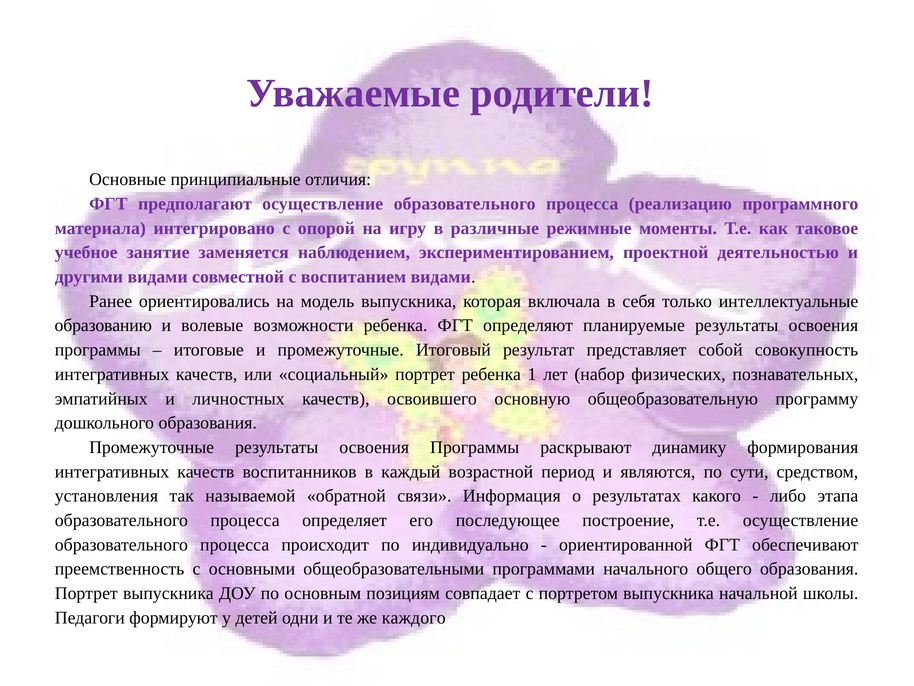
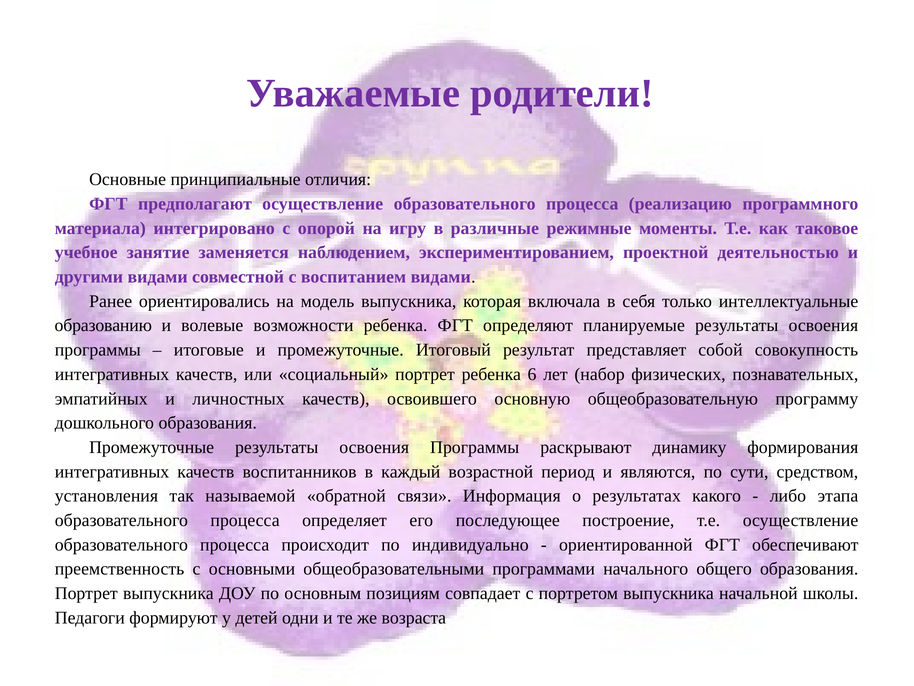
1: 1 -> 6 (532, 374)
каждого: каждого -> возраста (414, 617)
